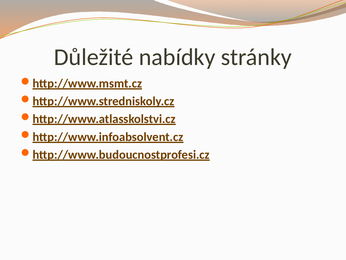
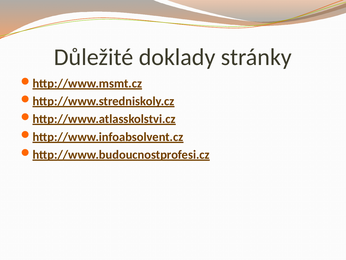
nabídky: nabídky -> doklady (177, 57)
